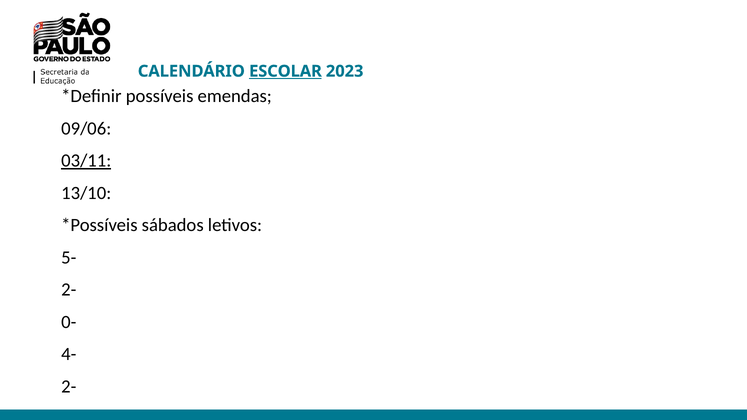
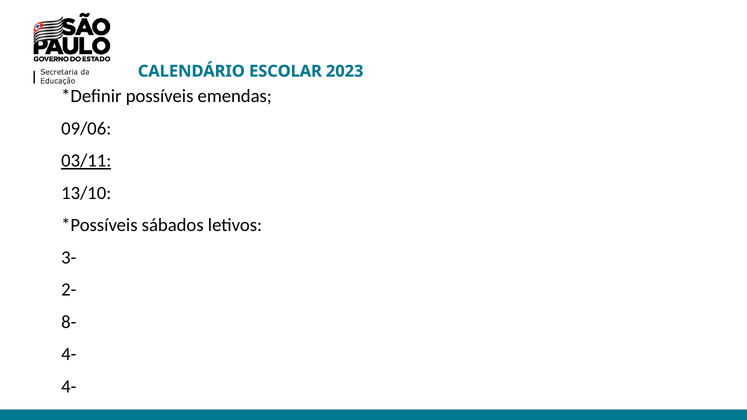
ESCOLAR underline: present -> none (285, 71)
5-: 5- -> 3- (69, 258)
0-: 0- -> 8- (69, 322)
2-: 2- -> 4- (69, 387)
